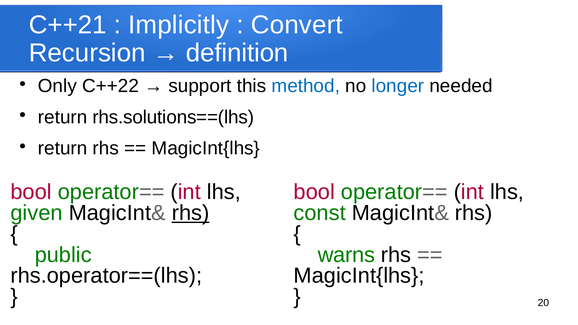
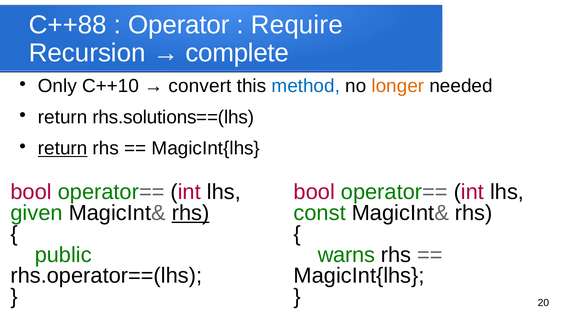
C++21: C++21 -> C++88 (68, 25)
Implicitly: Implicitly -> Operator (179, 25)
Convert: Convert -> Require (297, 25)
definition: definition -> complete (237, 53)
C++22: C++22 -> C++10 (111, 86)
support: support -> convert (200, 86)
longer colour: blue -> orange (398, 86)
return underline: none -> present (63, 148)
